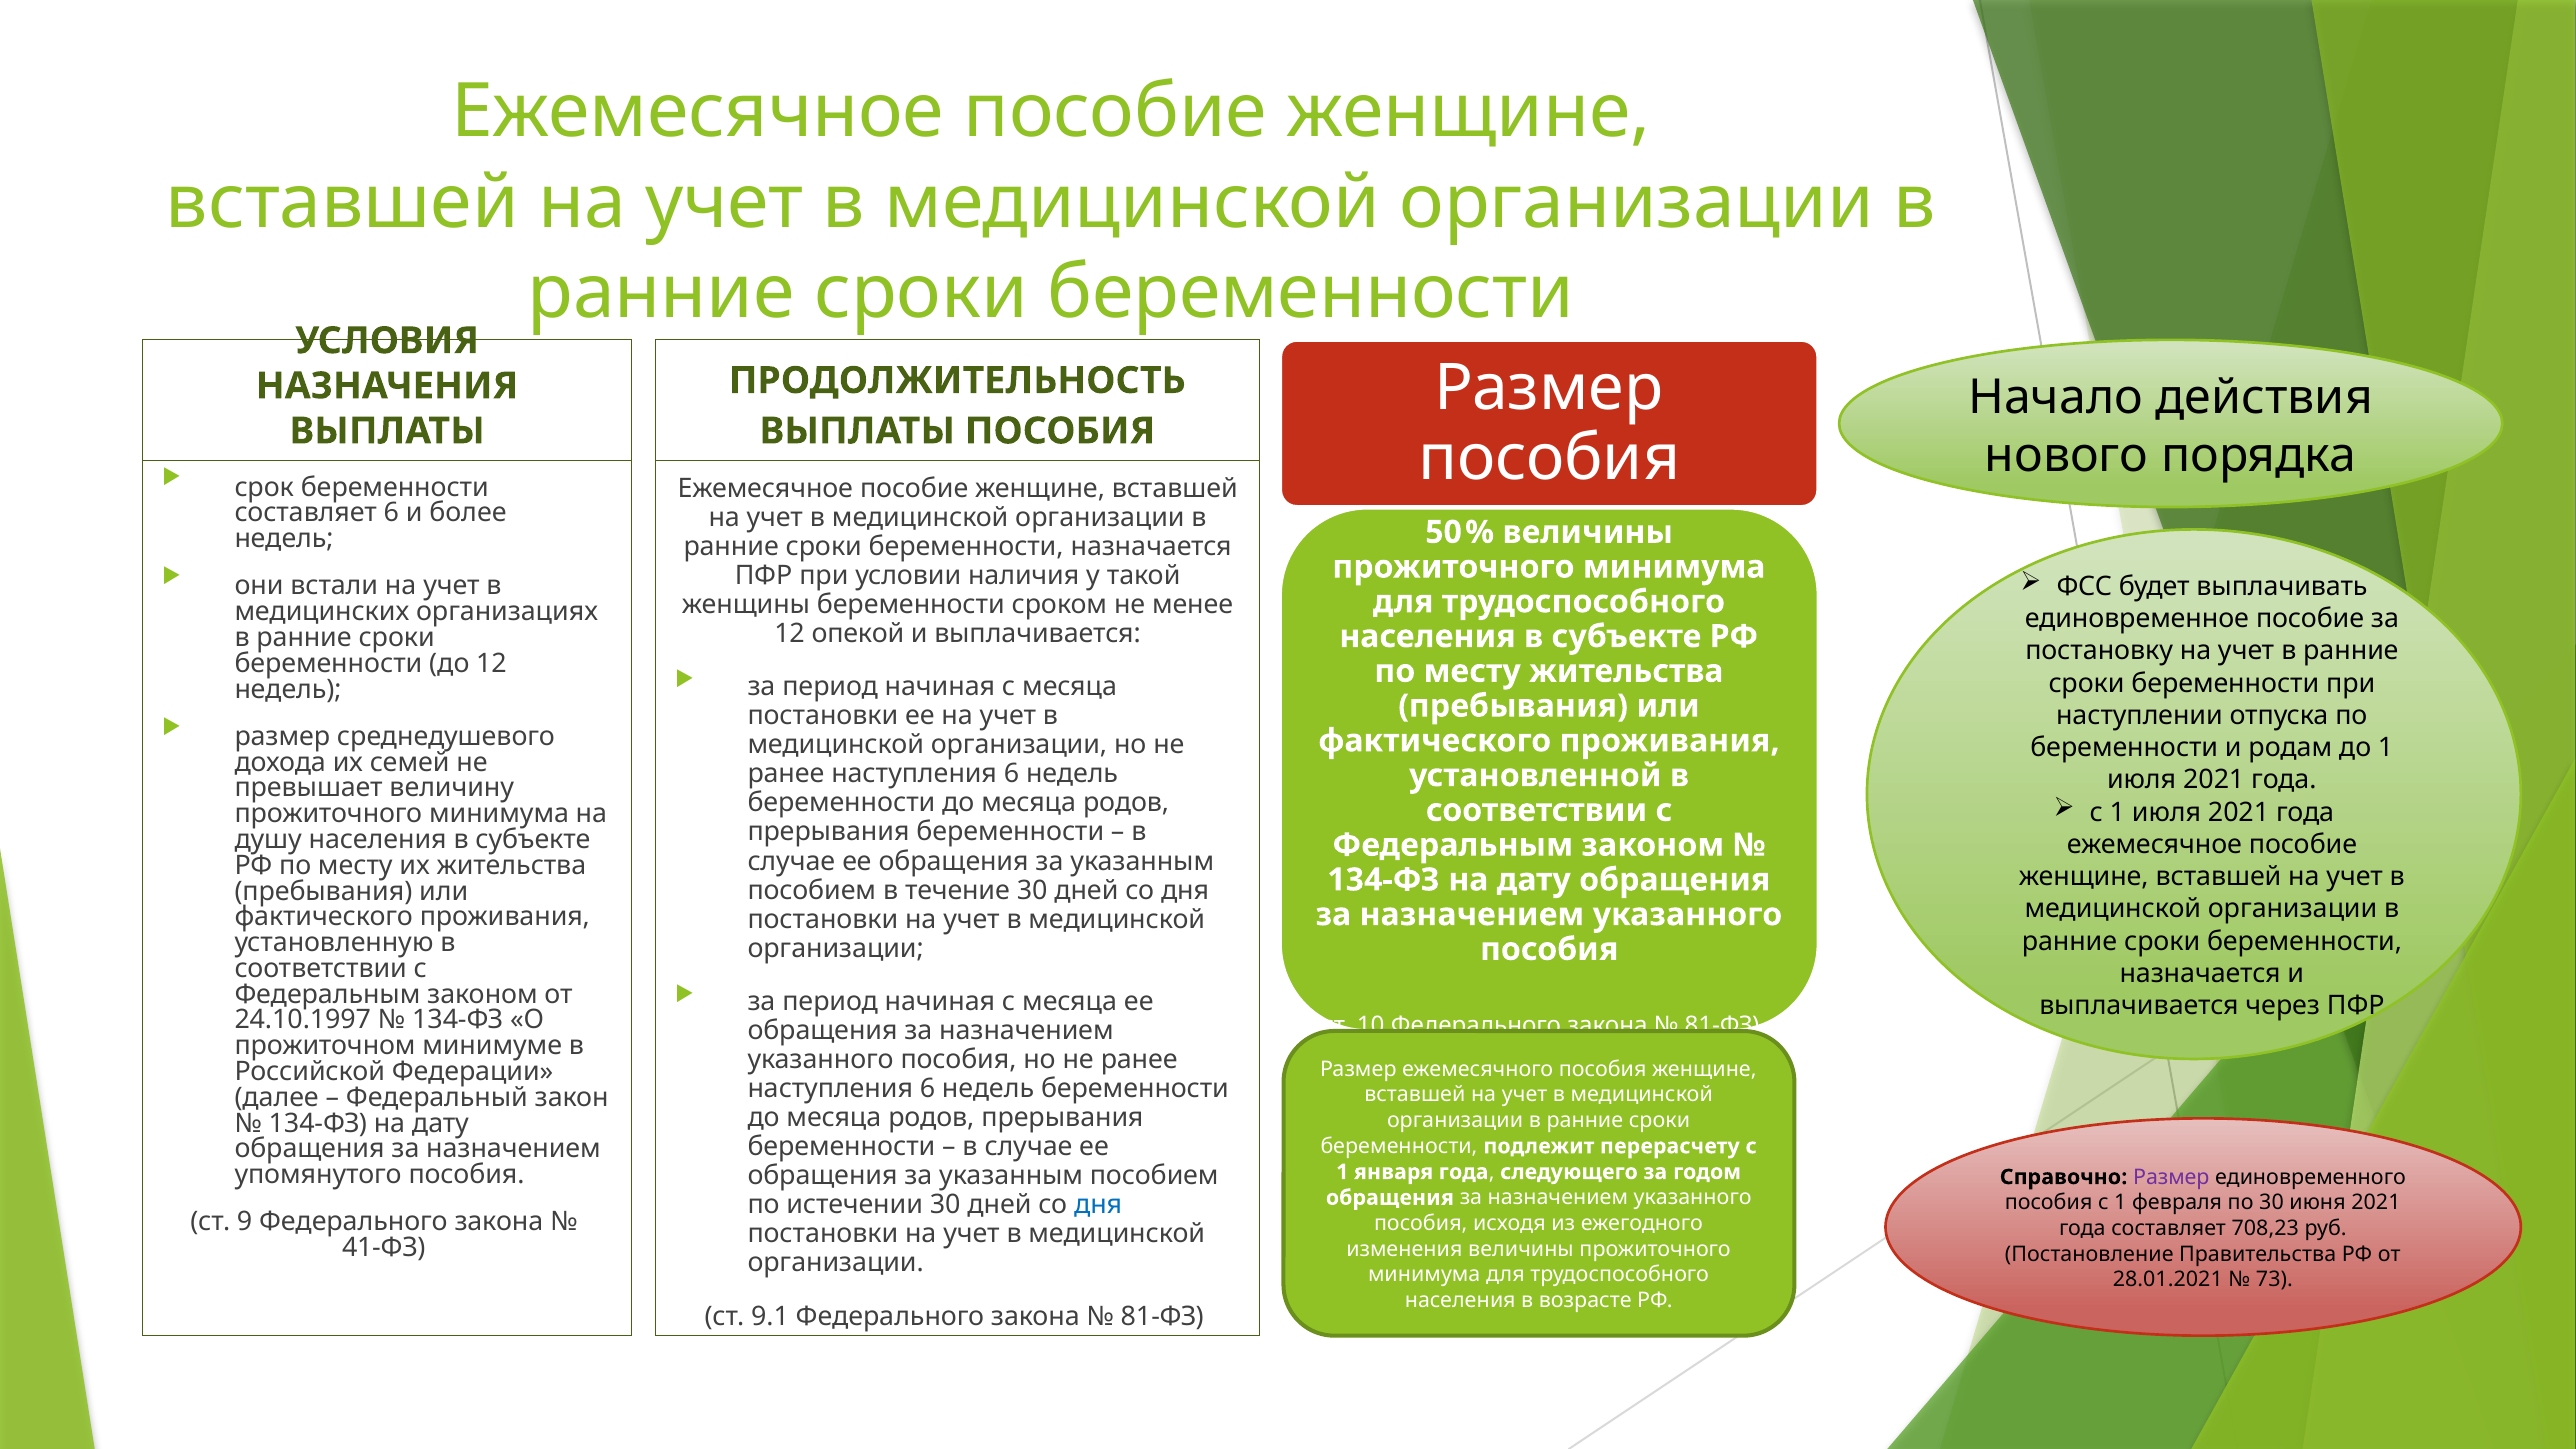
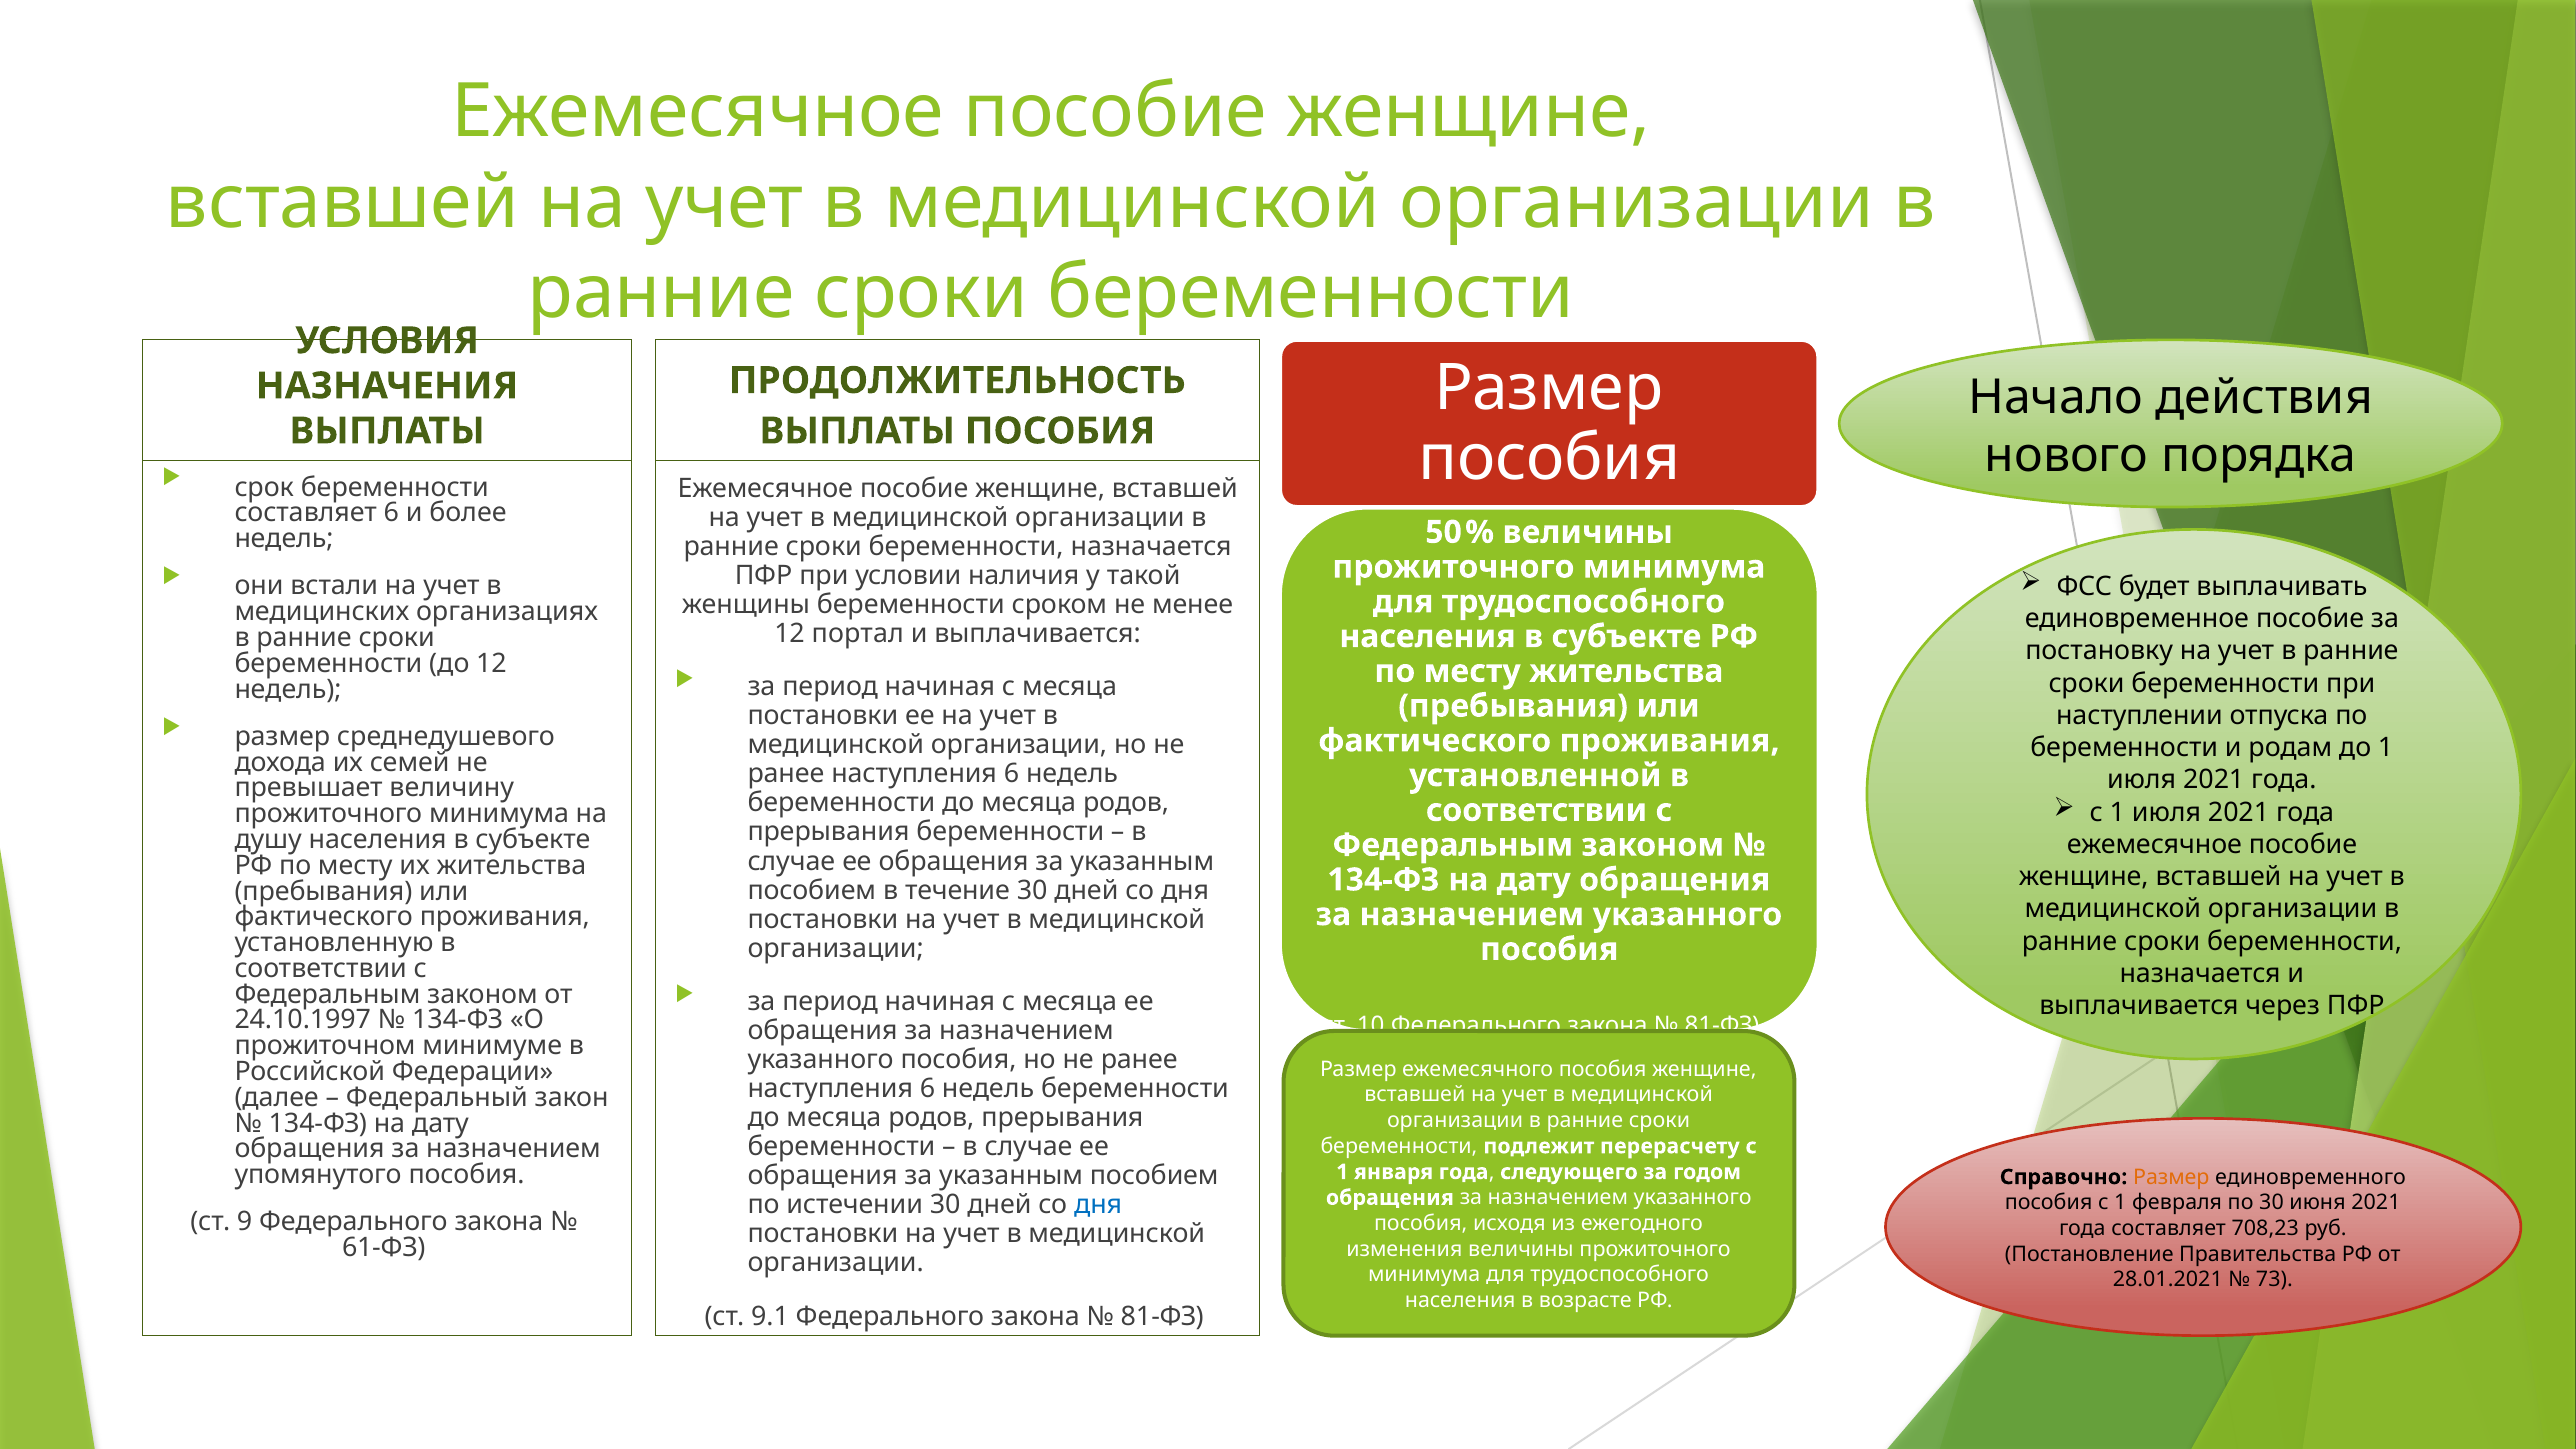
опекой: опекой -> портал (858, 634)
Размер colour: purple -> orange (2171, 1177)
41‑ФЗ: 41‑ФЗ -> 61‑ФЗ (384, 1248)
